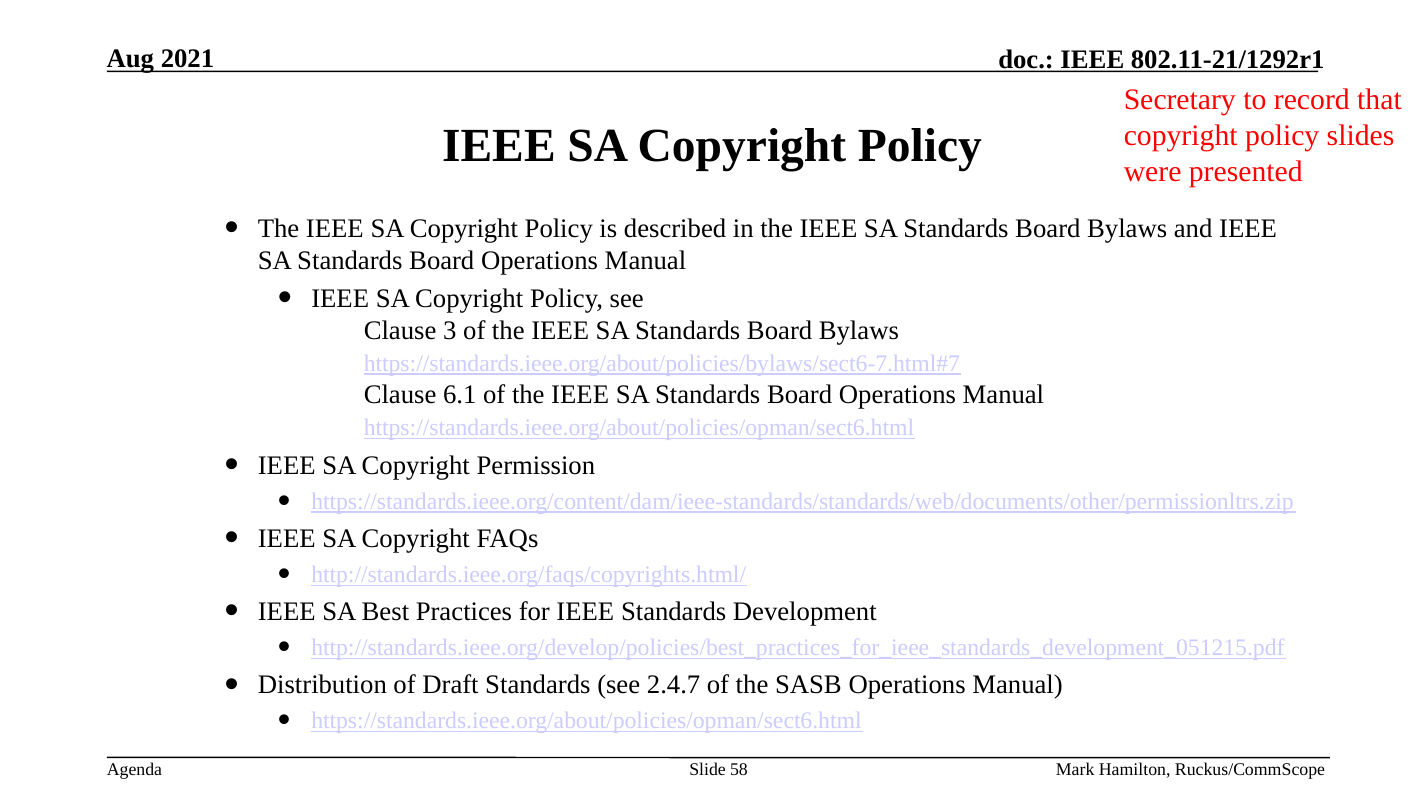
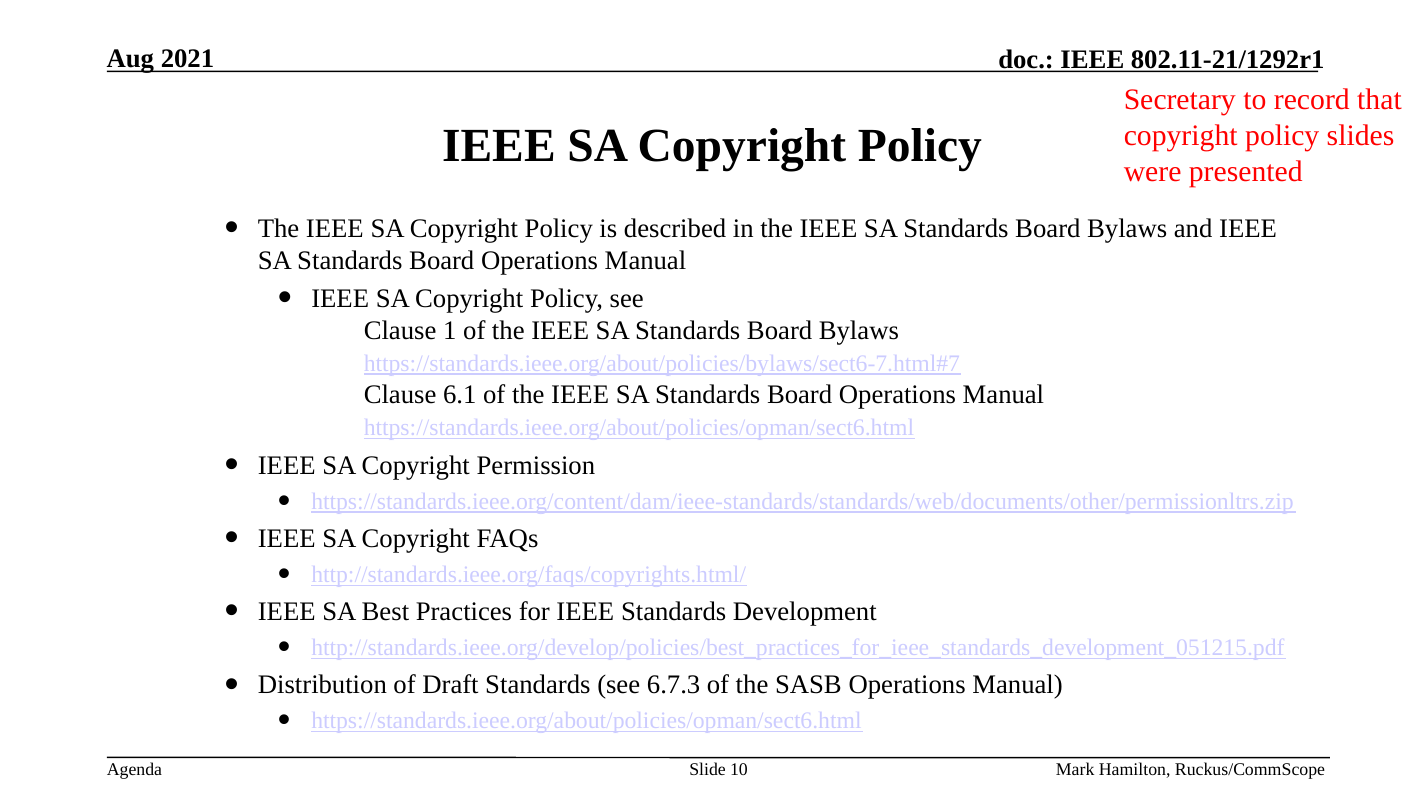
3: 3 -> 1 (450, 330)
2.4.7: 2.4.7 -> 6.7.3 (674, 685)
58: 58 -> 10 (739, 769)
